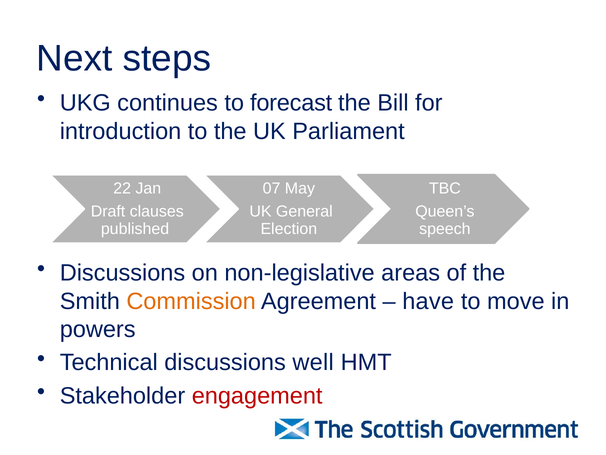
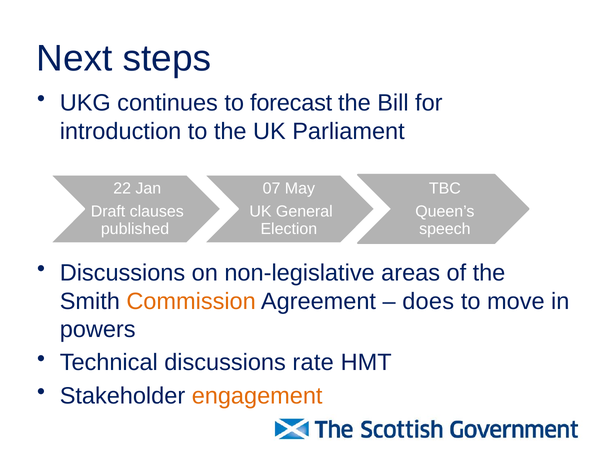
have: have -> does (428, 301)
well: well -> rate (313, 362)
engagement colour: red -> orange (257, 395)
